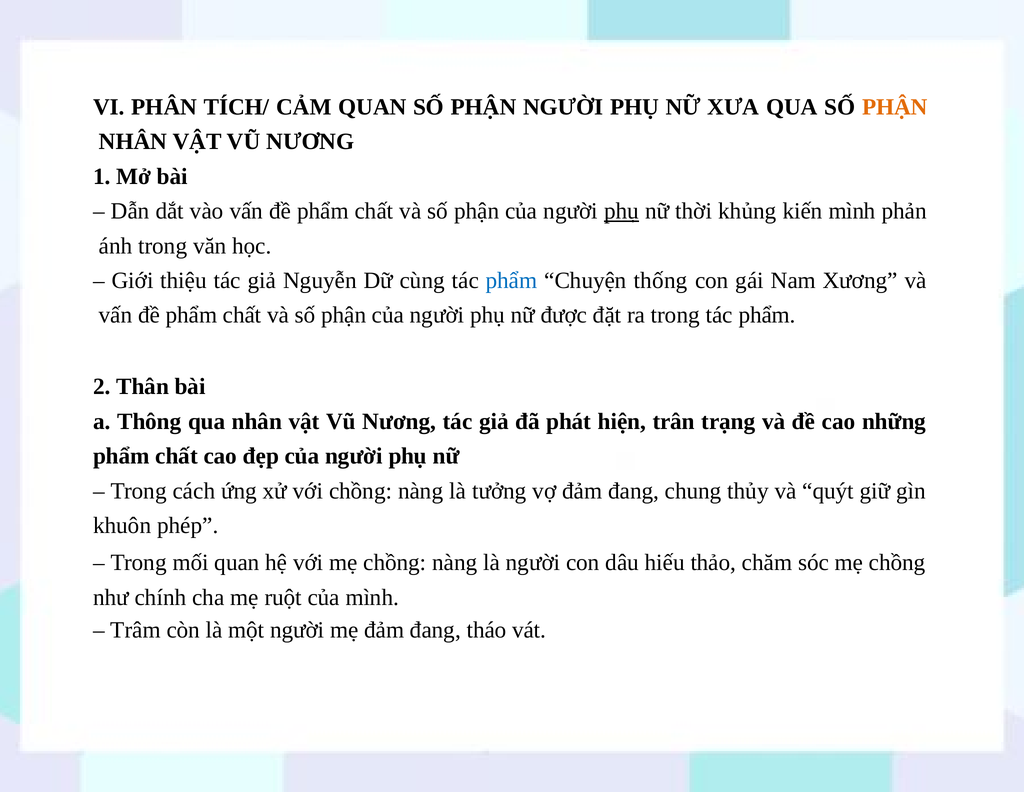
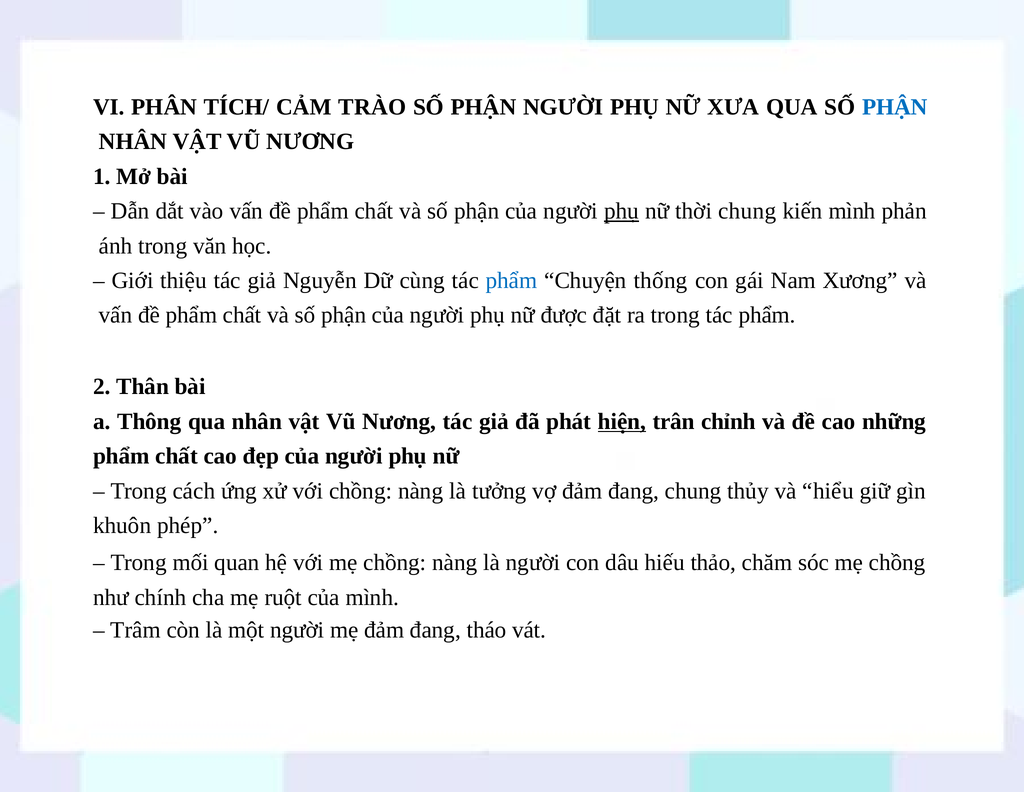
CẢM QUAN: QUAN -> TRÀO (372, 107)
PHẬN colour: orange -> blue (895, 107)
thời khủng: khủng -> chung (747, 211)
hiện underline: none -> present (622, 421)
trạng: trạng -> chỉnh (728, 421)
quýt: quýt -> hiểu (828, 490)
